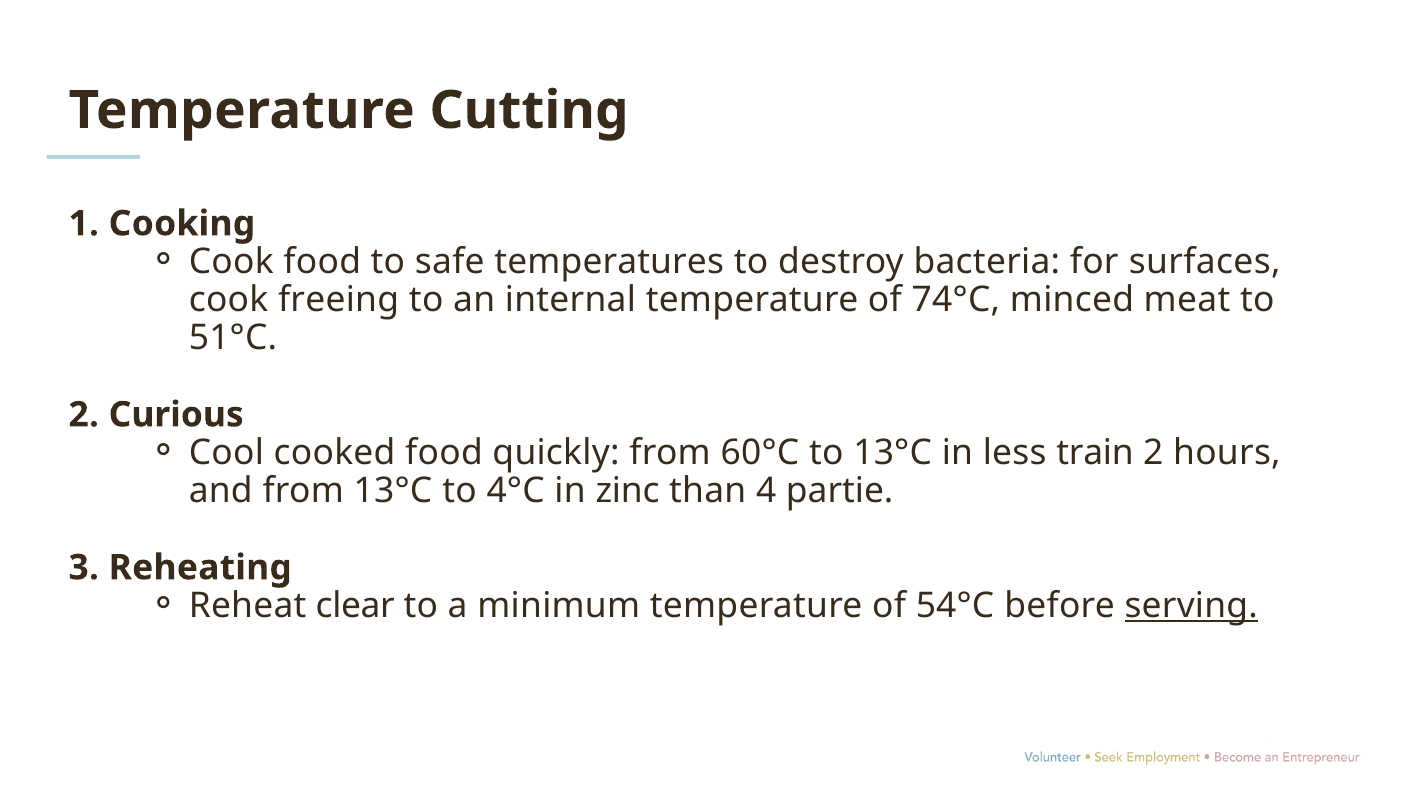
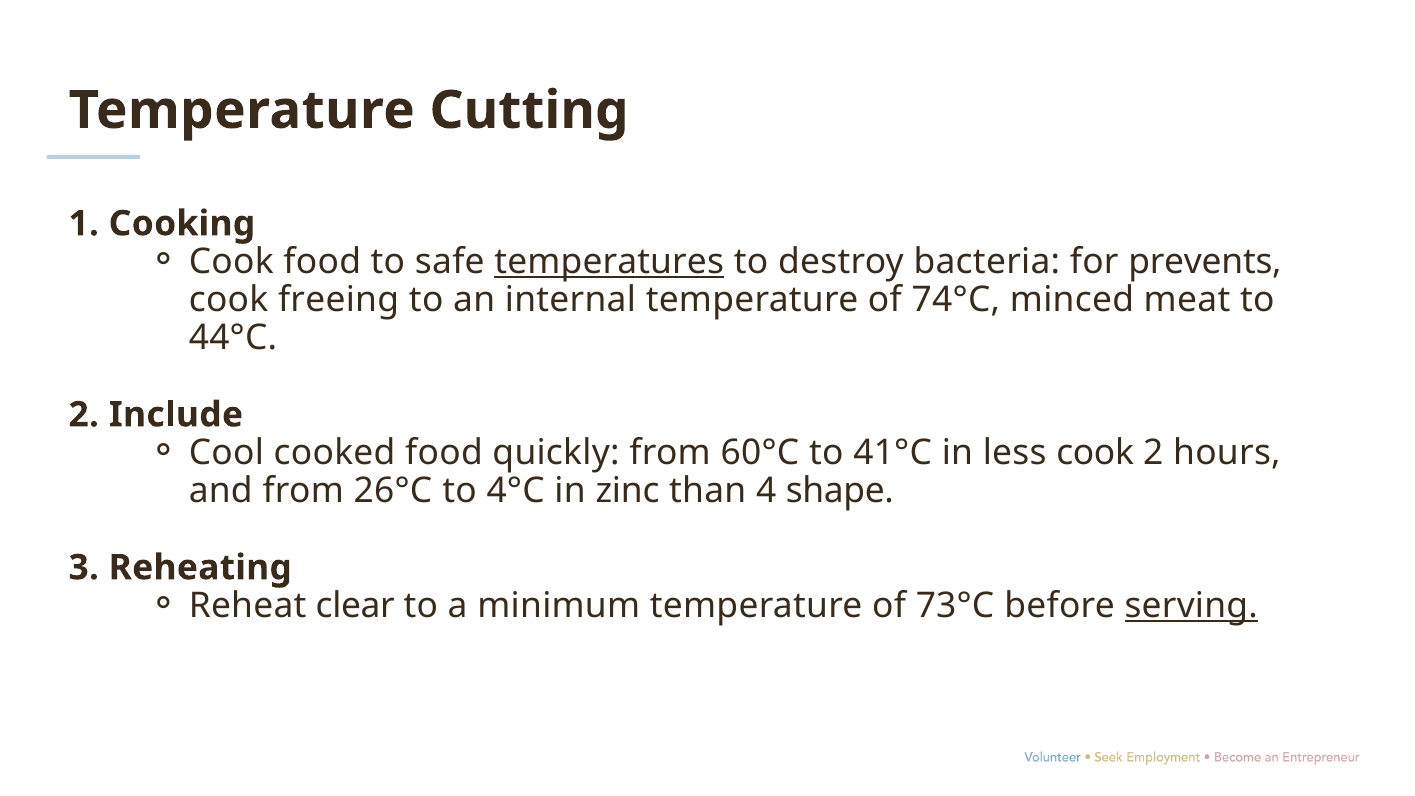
temperatures underline: none -> present (609, 262)
surfaces: surfaces -> prevents (1205, 262)
51°C: 51°C -> 44°C (233, 338)
Curious: Curious -> Include (176, 415)
to 13°C: 13°C -> 41°C (893, 453)
less train: train -> cook (1095, 453)
from 13°C: 13°C -> 26°C (393, 491)
partie: partie -> shape (840, 491)
54°C: 54°C -> 73°C (955, 606)
